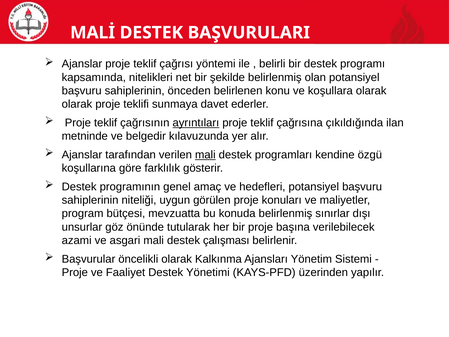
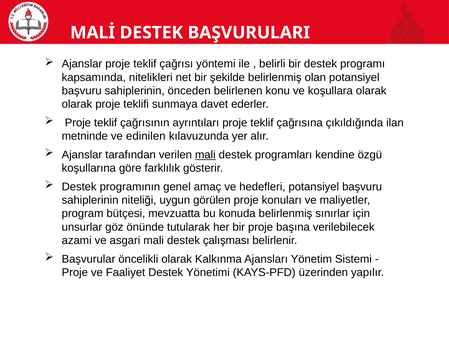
ayrıntıları underline: present -> none (196, 123)
belgedir: belgedir -> edinilen (146, 136)
dışı: dışı -> için (361, 213)
